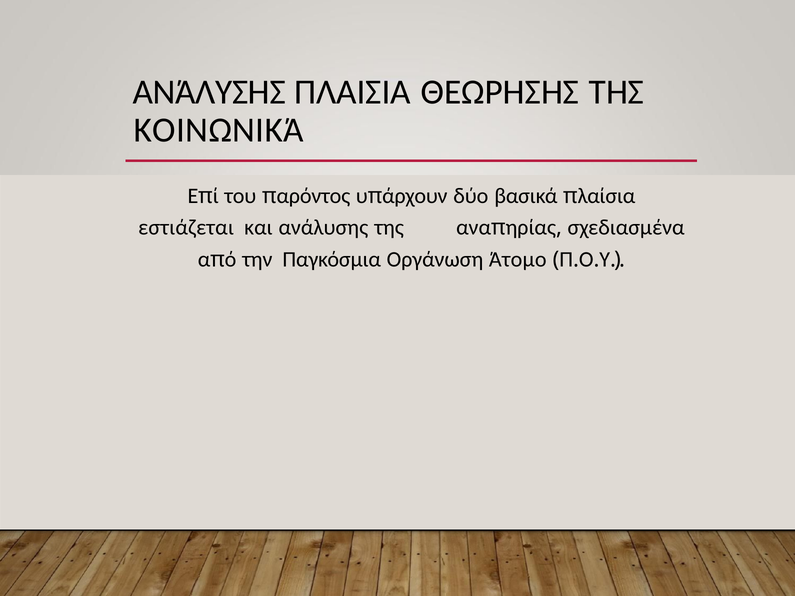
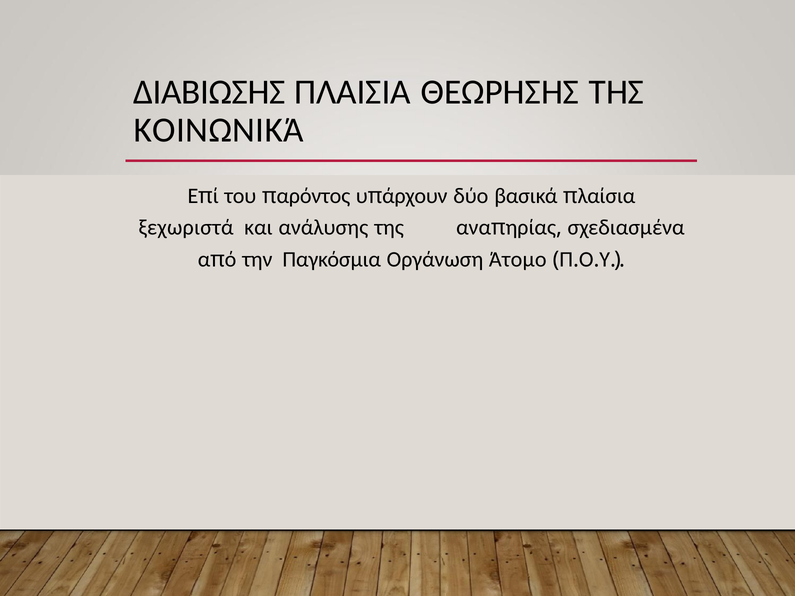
ΑΝΆΛΥΣΗΣ: ΑΝΆΛΥΣΗΣ -> ΔΙΑΒΙΩΣΗΣ (209, 92)
εστιάζεται: εστιάζεται -> ξεχωριστά (186, 228)
